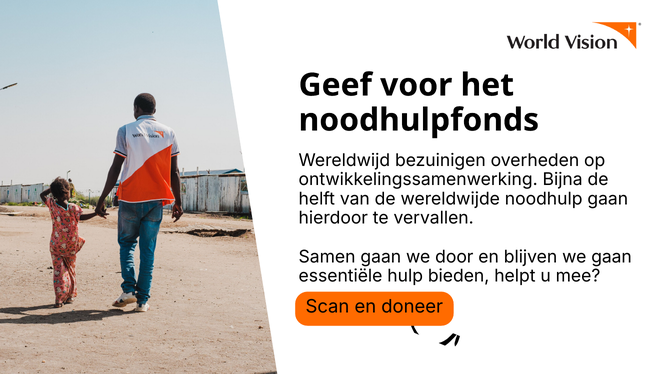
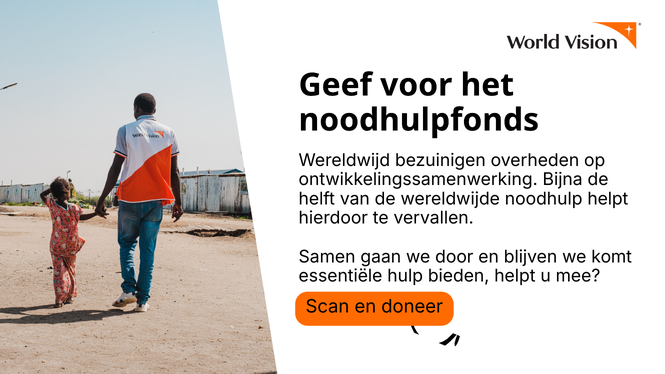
noodhulp gaan: gaan -> helpt (608, 199)
we gaan: gaan -> komt (612, 257)
